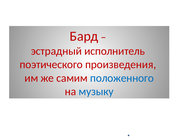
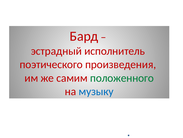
положенного colour: blue -> green (122, 78)
